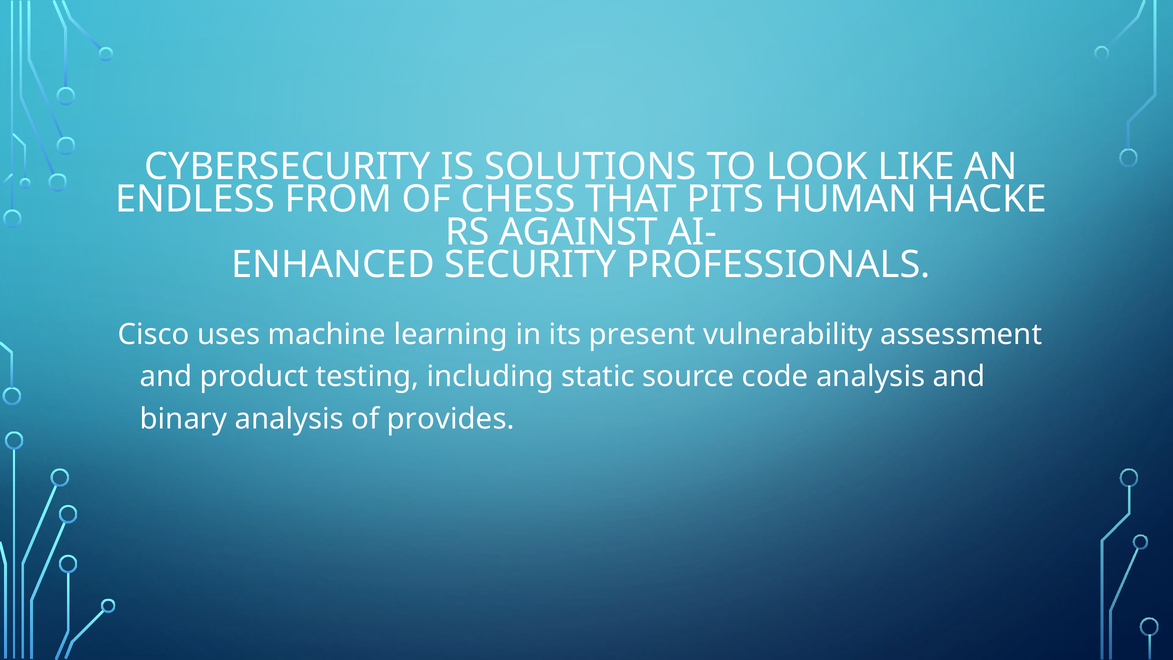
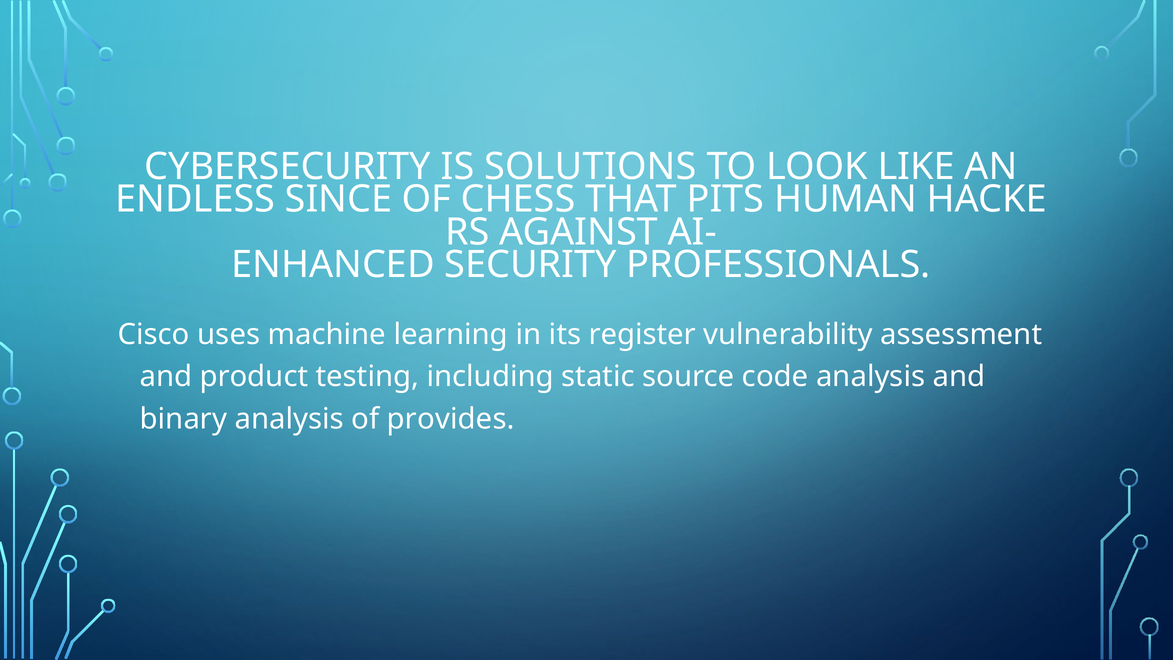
FROM: FROM -> SINCE (339, 199)
present: present -> register (642, 334)
